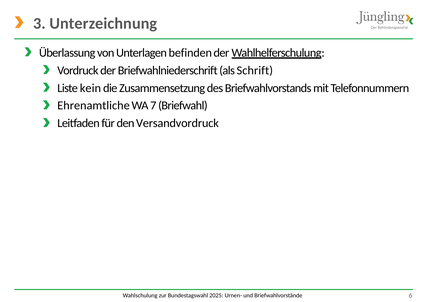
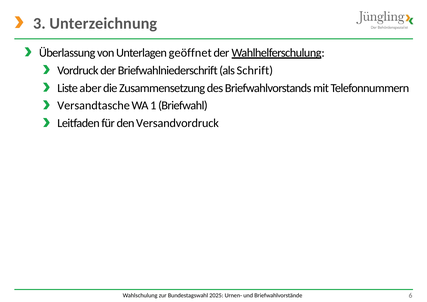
befinden: befinden -> geöffnet (190, 53)
kein: kein -> aber (91, 88)
Ehrenamtliche: Ehrenamtliche -> Versandtasche (94, 106)
7: 7 -> 1 (153, 106)
